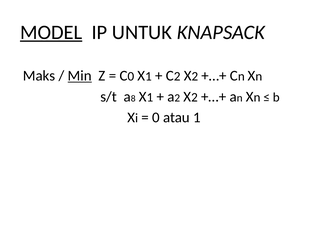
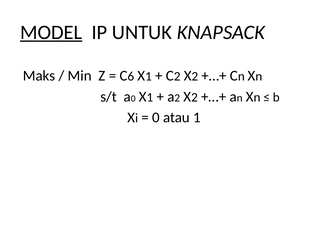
Min underline: present -> none (80, 76)
0: 0 -> 6 (131, 76)
8: 8 -> 0 (133, 99)
